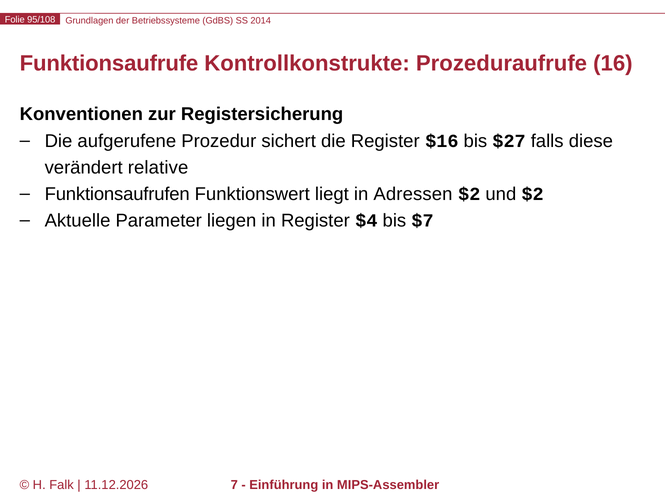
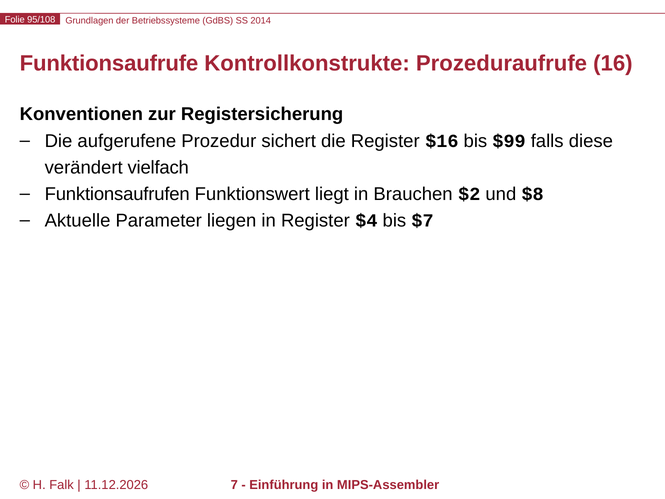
$27: $27 -> $99 (509, 141)
relative: relative -> vielfach (158, 168)
Adressen: Adressen -> Brauchen (413, 194)
und $2: $2 -> $8 (533, 194)
